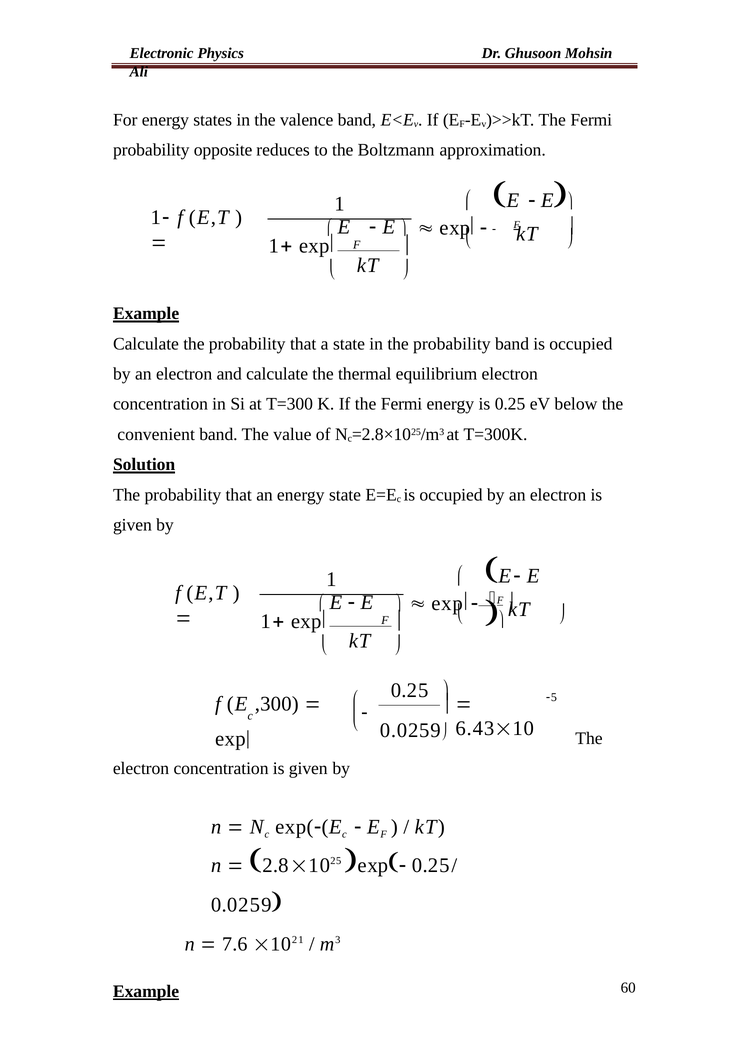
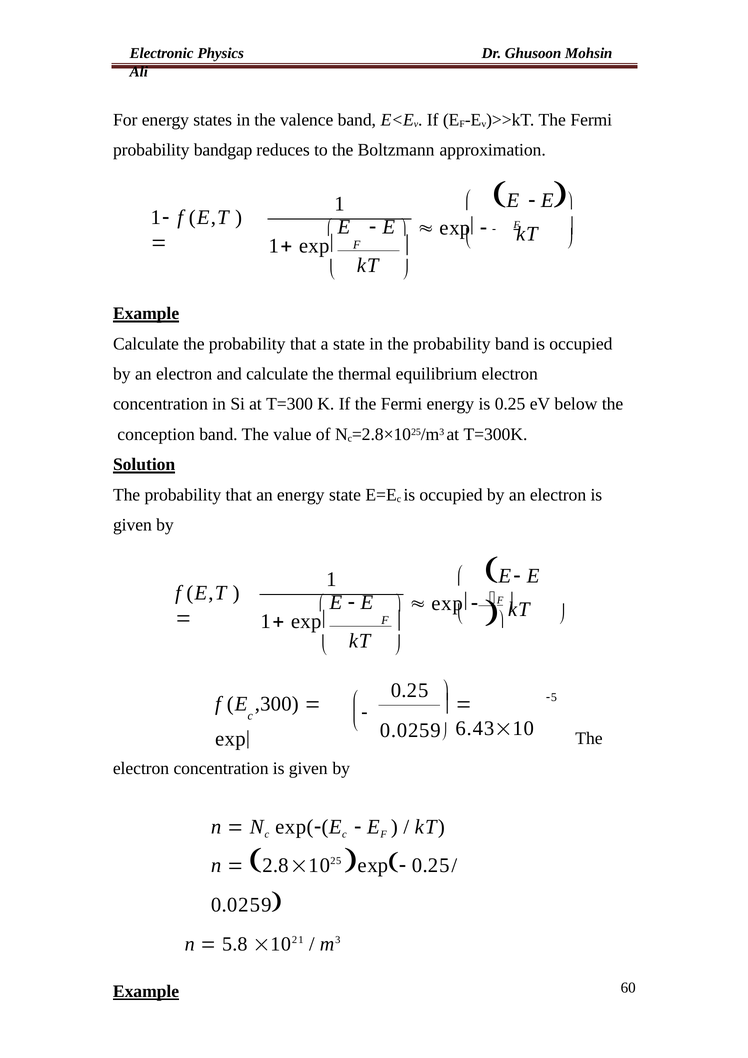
opposite: opposite -> bandgap (223, 150)
convenient: convenient -> conception (156, 435)
7.6: 7.6 -> 5.8 (235, 945)
